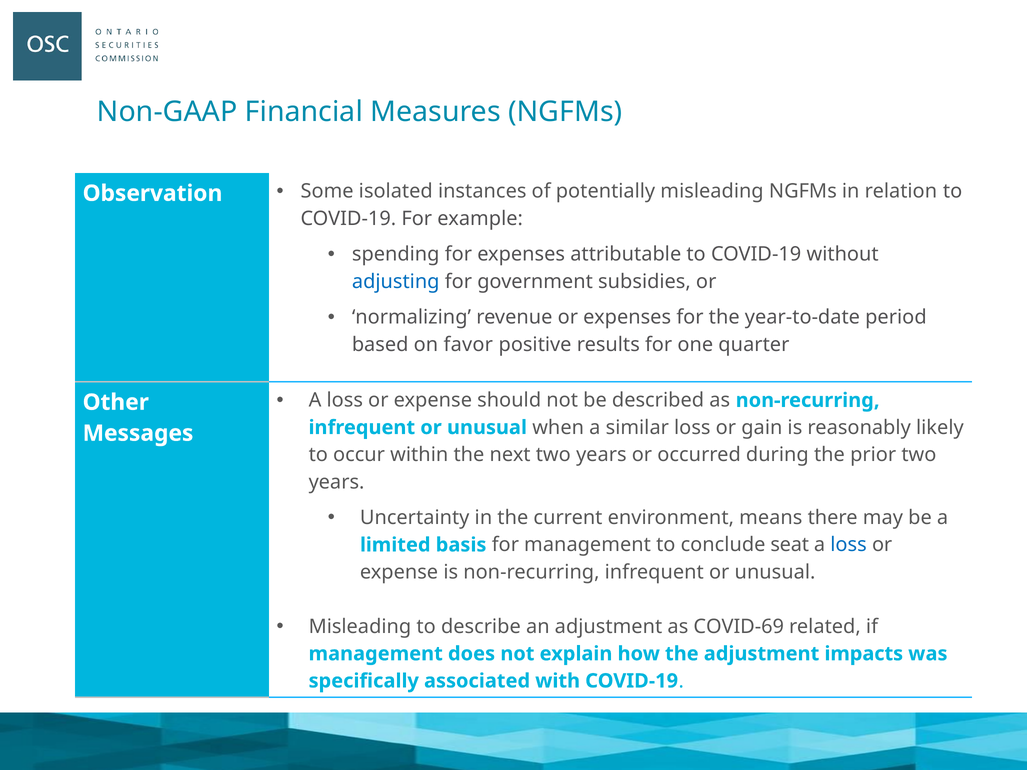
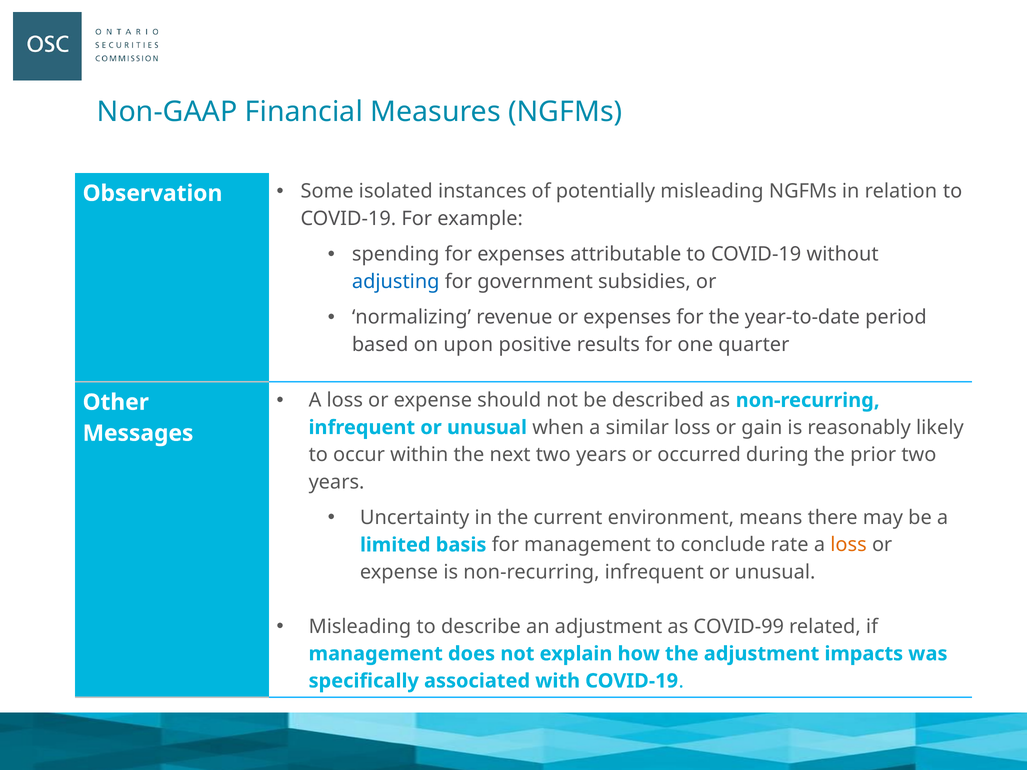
favor: favor -> upon (468, 345)
seat: seat -> rate (790, 545)
loss colour: blue -> orange (849, 545)
COVID-69: COVID-69 -> COVID-99 (739, 627)
